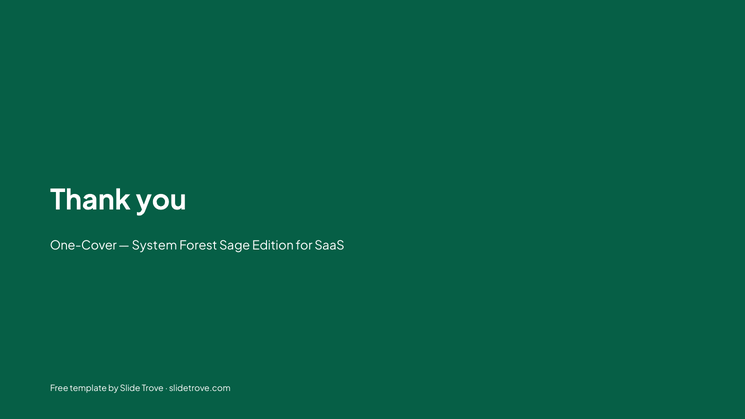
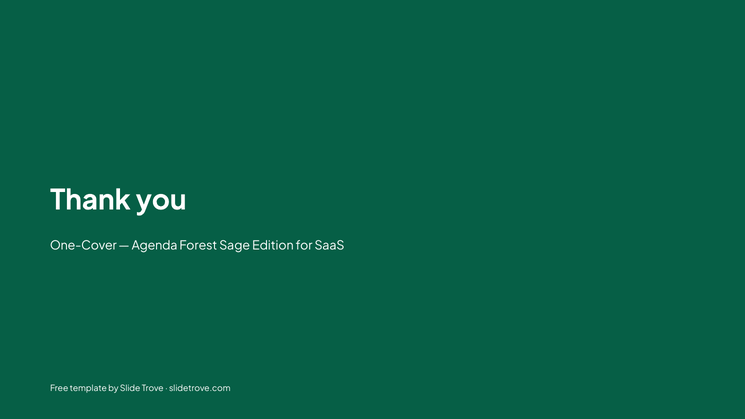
System: System -> Agenda (155, 246)
